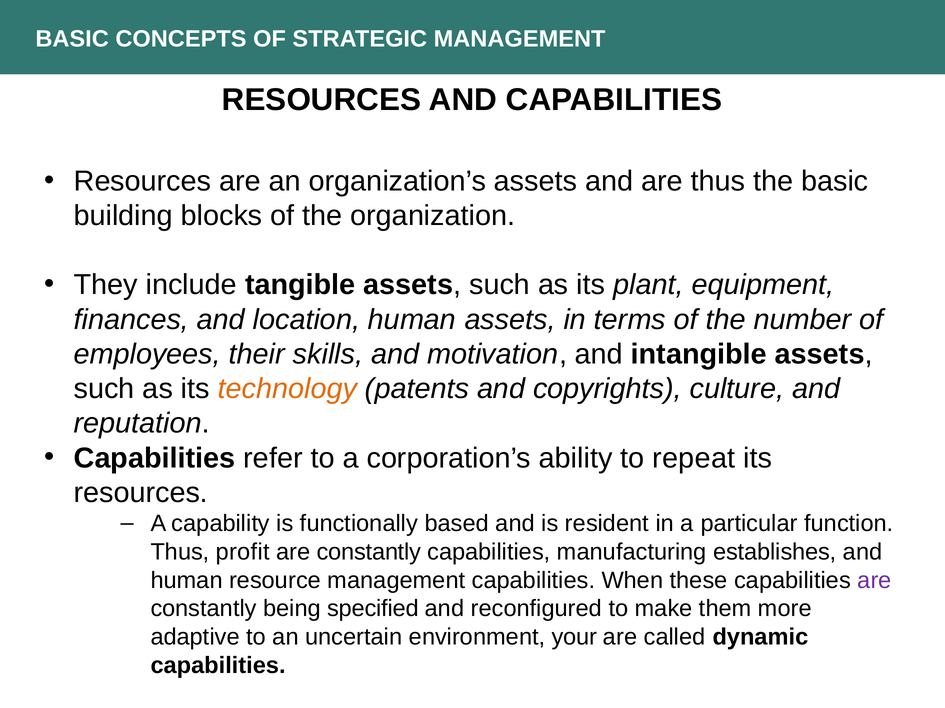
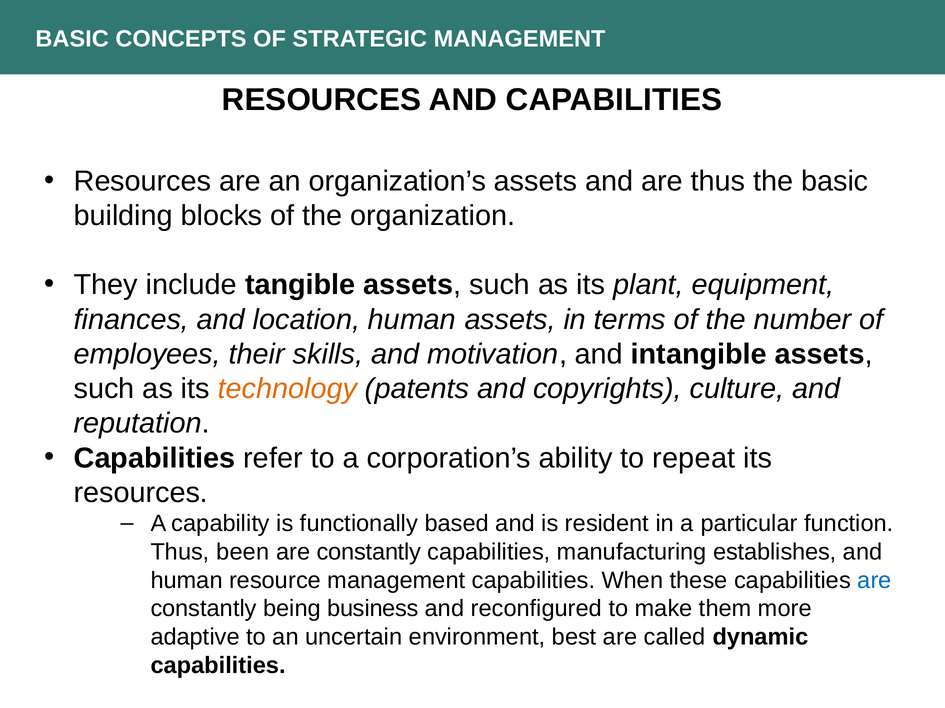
profit: profit -> been (243, 553)
are colour: purple -> blue (874, 581)
specified: specified -> business (373, 609)
your: your -> best (574, 638)
